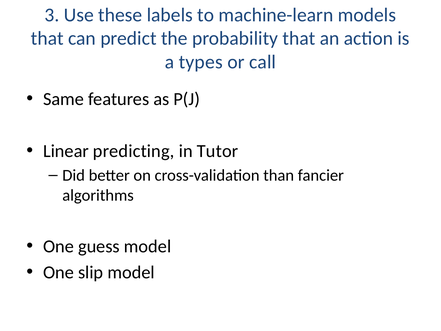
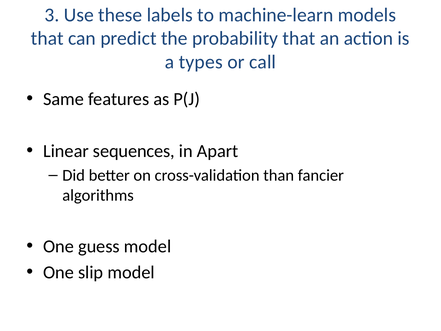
predicting: predicting -> sequences (134, 151)
Tutor: Tutor -> Apart (218, 151)
